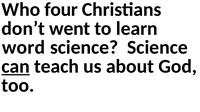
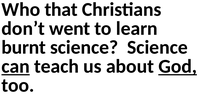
four: four -> that (61, 10)
word: word -> burnt (24, 48)
God underline: none -> present (178, 67)
